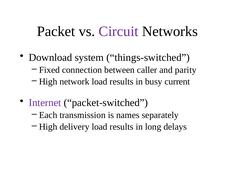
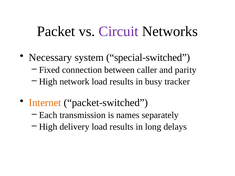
Download: Download -> Necessary (50, 58)
things-switched: things-switched -> special-switched (148, 58)
current: current -> tracker (177, 82)
Internet colour: purple -> orange (45, 103)
